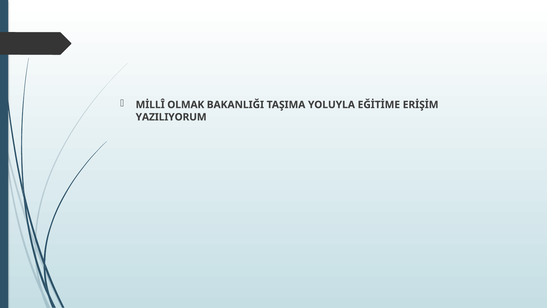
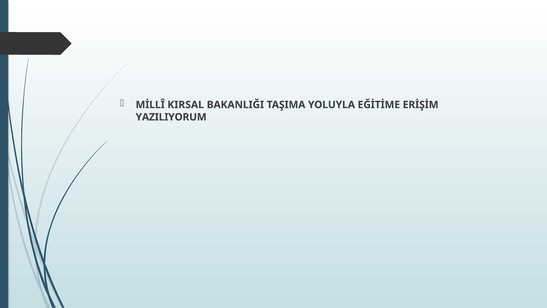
OLMAK: OLMAK -> KIRSAL (186, 105)
